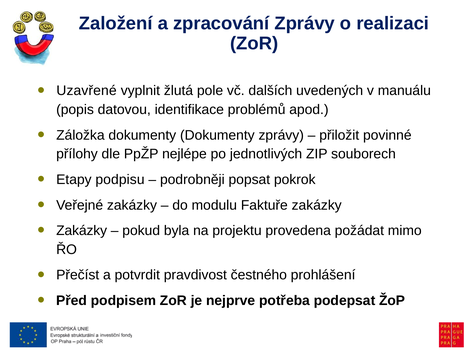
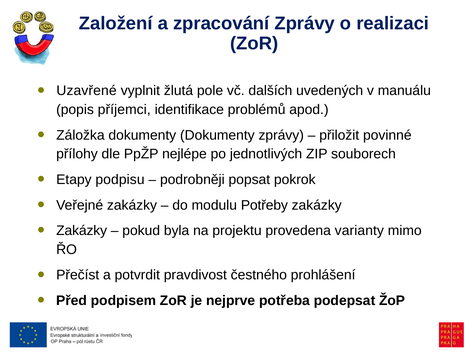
datovou: datovou -> příjemci (124, 110)
Faktuře: Faktuře -> Potřeby (264, 205)
požádat: požádat -> varianty (359, 231)
